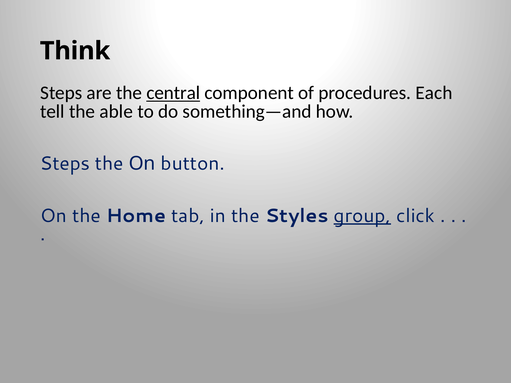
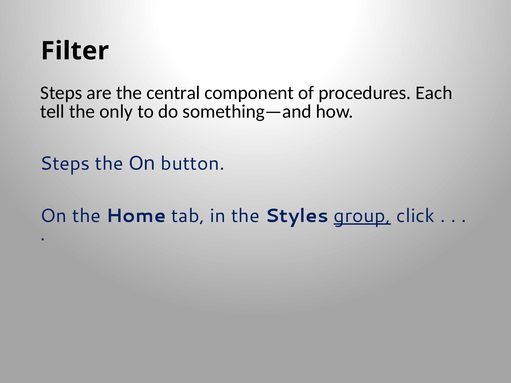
Think: Think -> Filter (75, 51)
central underline: present -> none (173, 93)
able: able -> only (116, 112)
